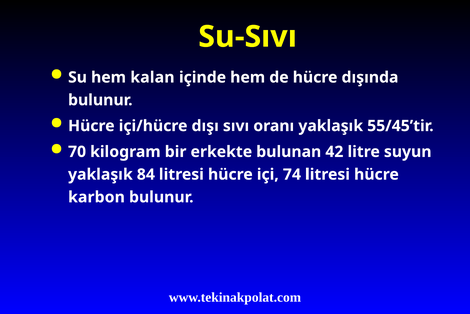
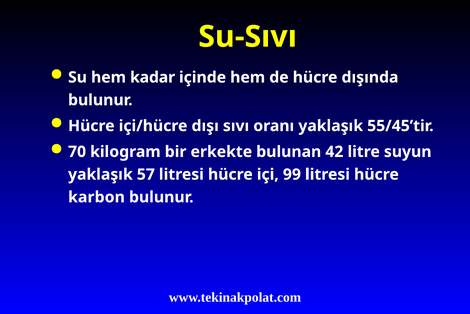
kalan: kalan -> kadar (153, 77)
84: 84 -> 57 (146, 175)
74: 74 -> 99 (292, 175)
